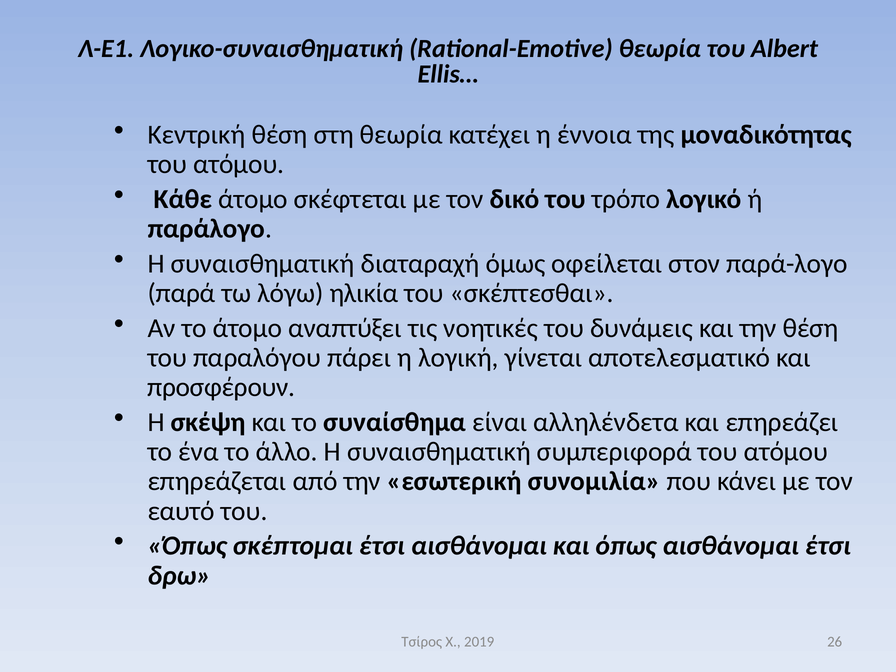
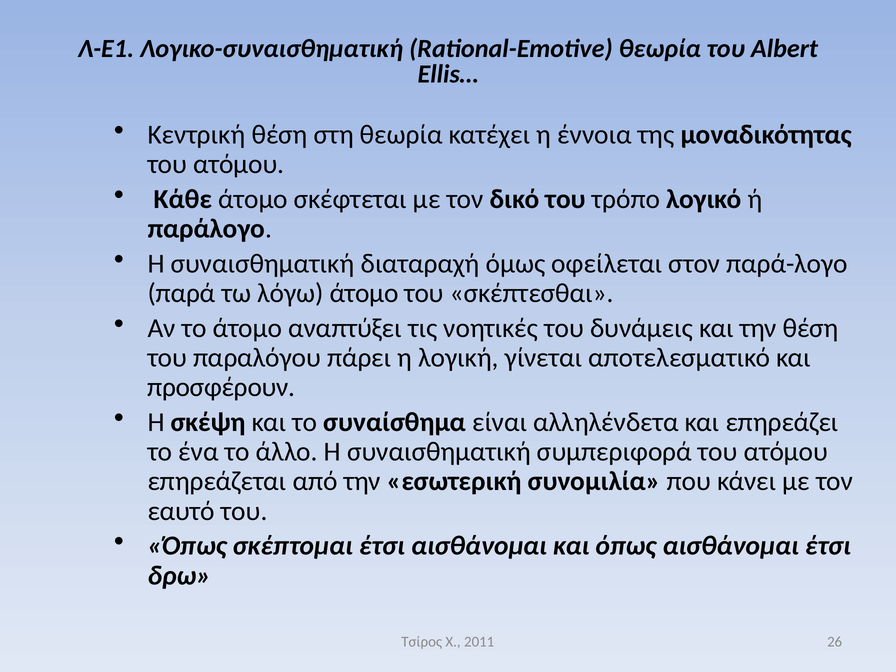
λόγω ηλικία: ηλικία -> άτομο (364, 293)
2019: 2019 -> 2011 (479, 642)
